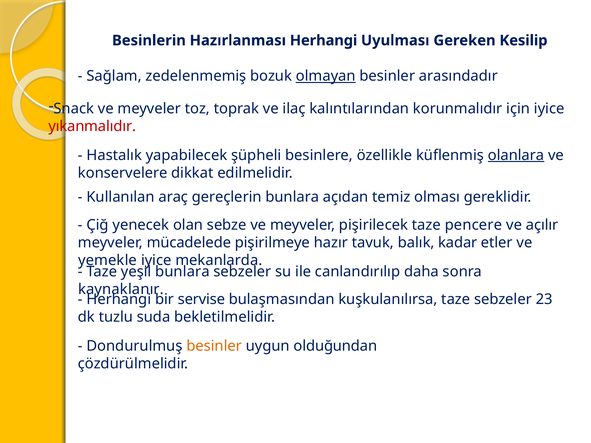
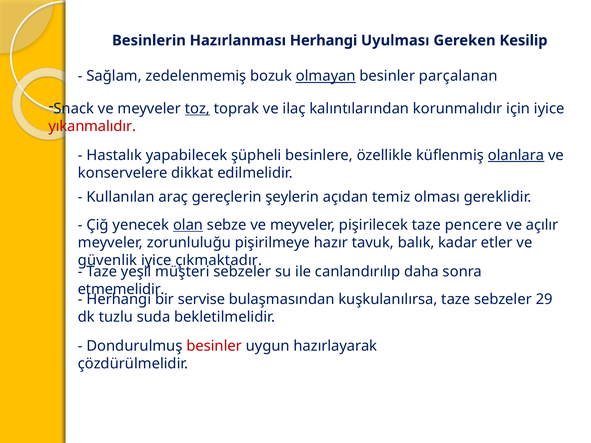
arasındadır: arasındadır -> parçalanan (458, 76)
toz underline: none -> present (197, 109)
gereçlerin bunlara: bunlara -> şeylerin (292, 197)
olan underline: none -> present (188, 225)
mücadelede: mücadelede -> zorunluluğu (189, 243)
yemekle: yemekle -> güvenlik (108, 261)
mekanlarda: mekanlarda -> çıkmaktadır (219, 261)
yeşil bunlara: bunlara -> müşteri (182, 272)
kaynaklanır: kaynaklanır -> etmemelidir (121, 289)
23: 23 -> 29 (544, 300)
besinler colour: orange -> red (214, 346)
olduğundan: olduğundan -> hazırlayarak (335, 346)
